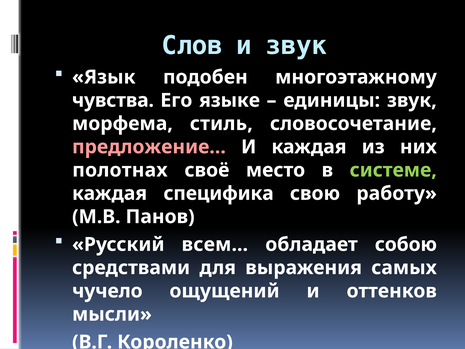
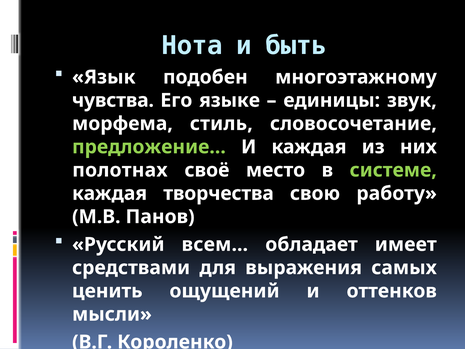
Слов: Слов -> Нота (192, 46)
и звук: звук -> быть (296, 46)
предложение… colour: pink -> light green (149, 147)
специфика: специфика -> творчества (219, 193)
собою: собою -> имеет (406, 244)
чучело: чучело -> ценить (107, 291)
